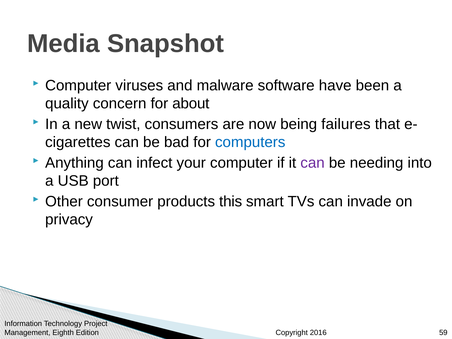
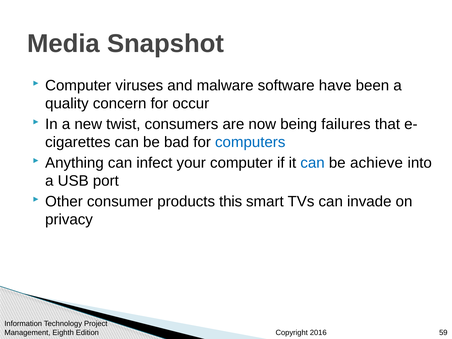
about: about -> occur (191, 104)
can colour: purple -> blue (313, 163)
needing: needing -> achieve (377, 163)
